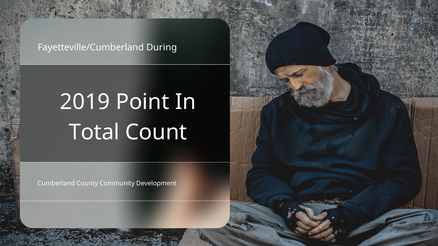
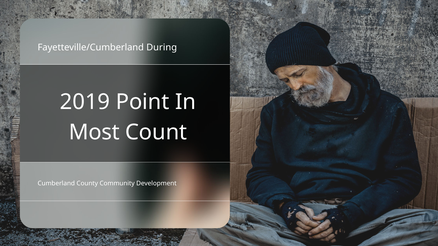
Total: Total -> Most (94, 133)
